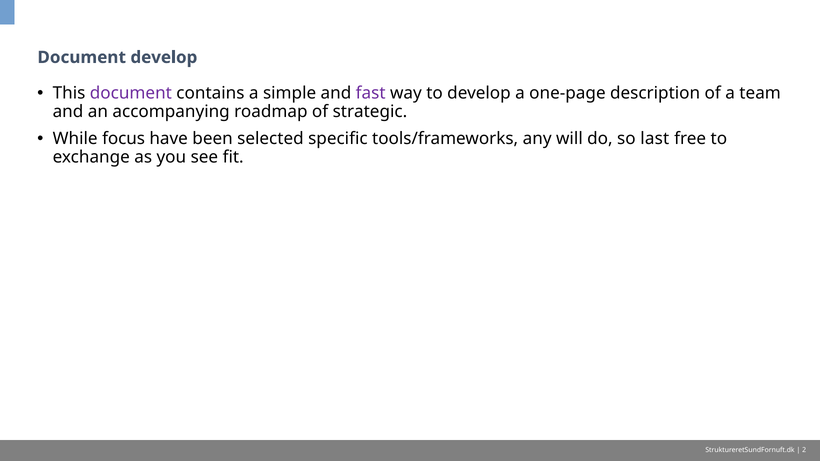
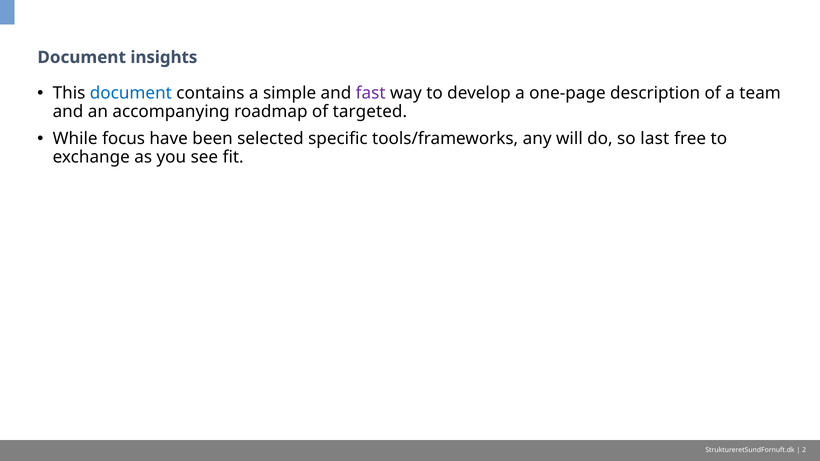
Document develop: develop -> insights (164, 57)
document colour: purple -> blue (131, 93)
strategic: strategic -> targeted (370, 112)
